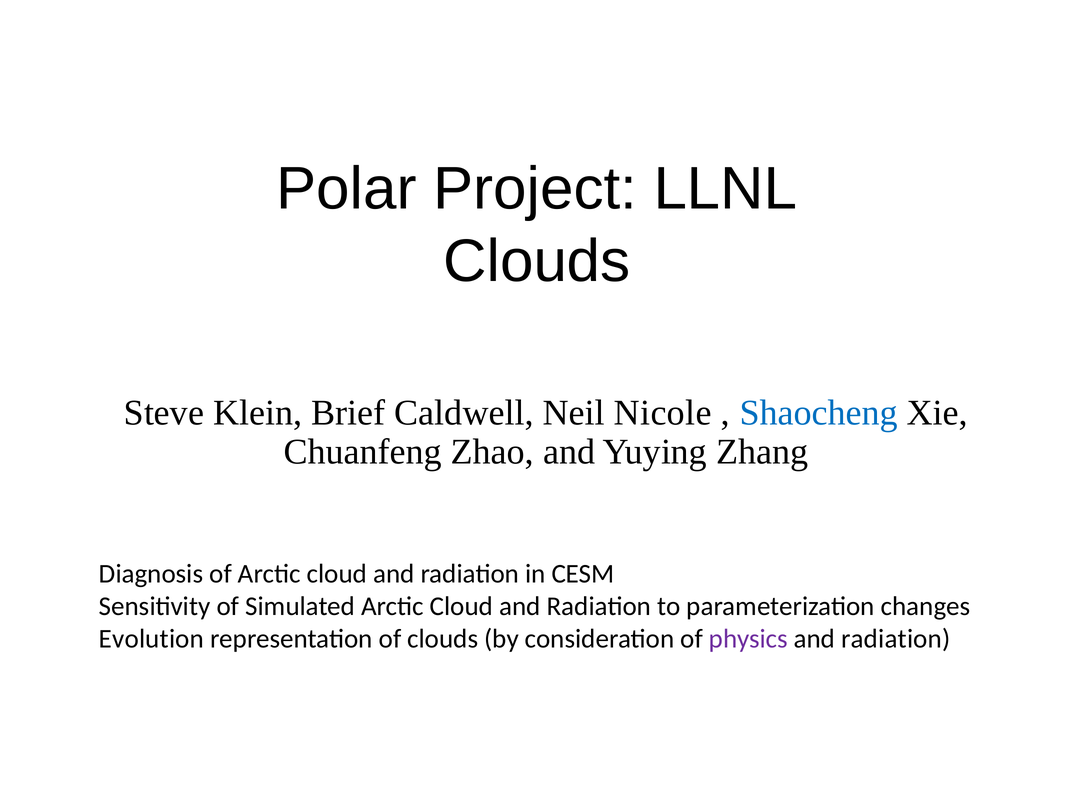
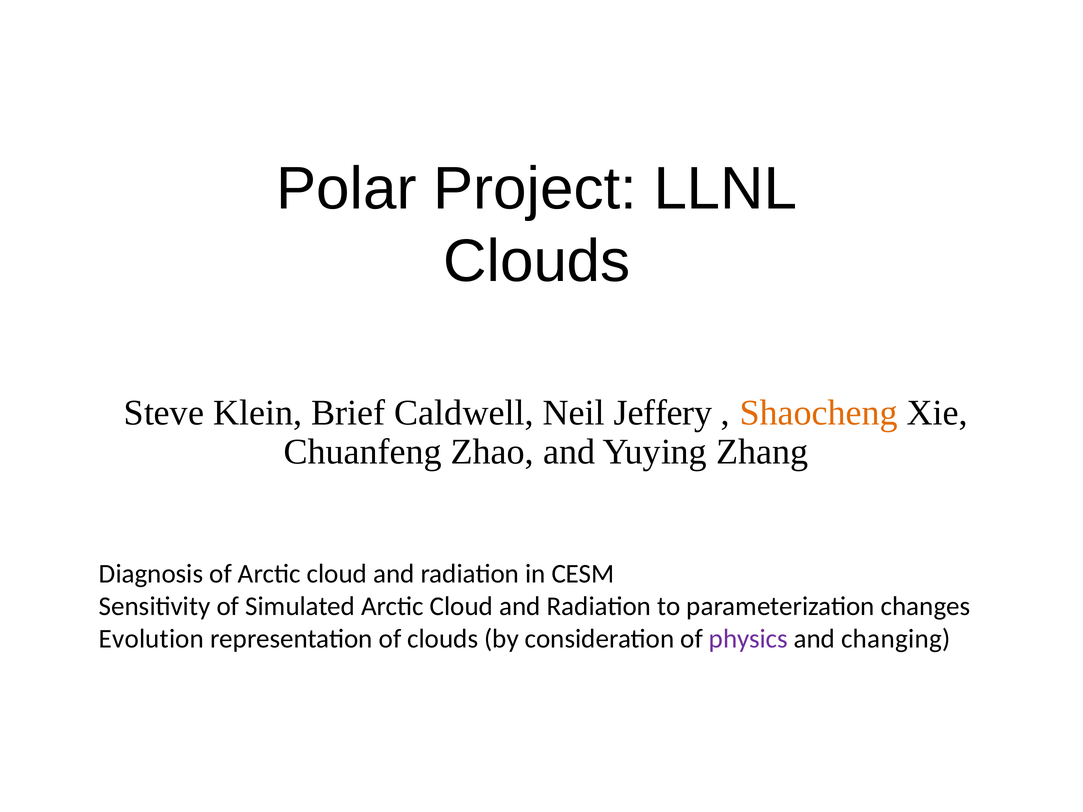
Nicole: Nicole -> Jeffery (663, 413)
Shaocheng colour: blue -> orange (819, 413)
radiation: radiation -> changing (896, 639)
